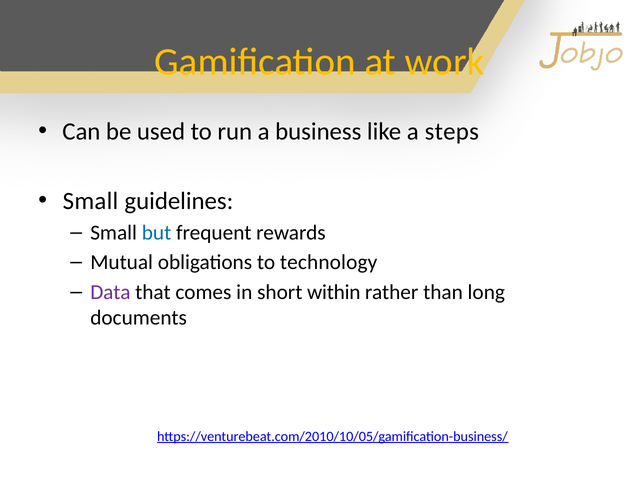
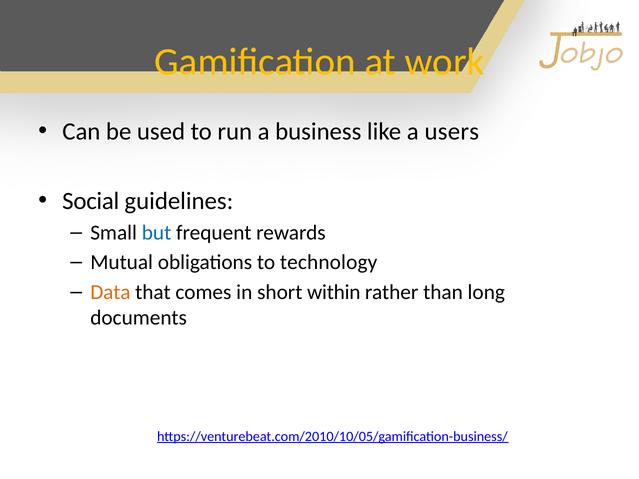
steps: steps -> users (452, 132)
Small: Small -> Social (91, 201)
Data colour: purple -> orange (110, 292)
